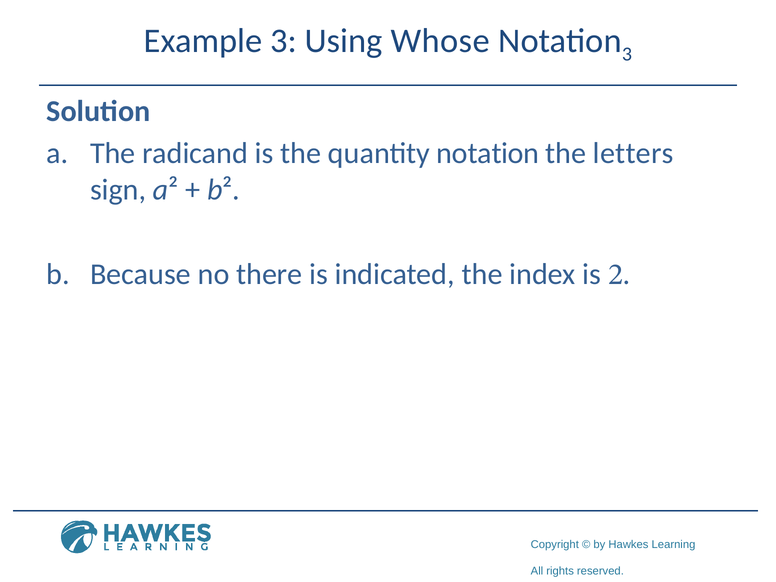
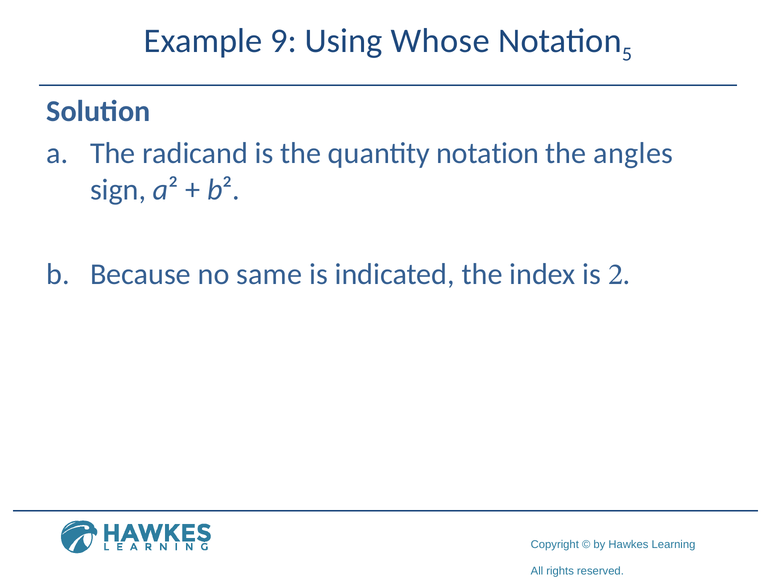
Example 3: 3 -> 9 (284, 41)
3: 3 -> 5 (627, 54)
letters: letters -> angles (633, 154)
there: there -> same (269, 274)
